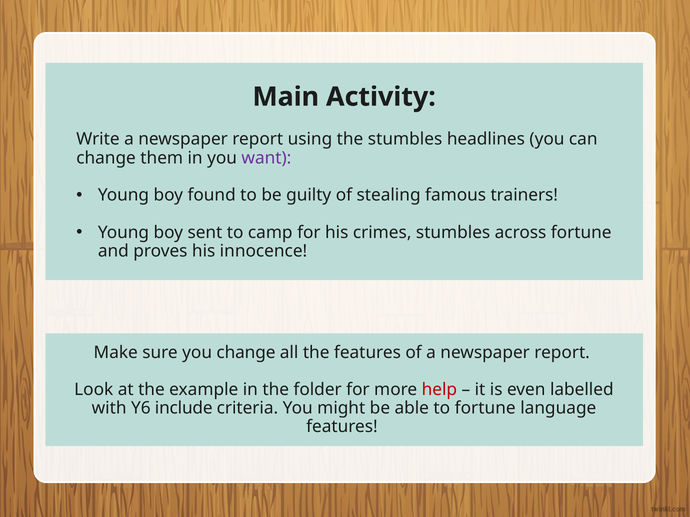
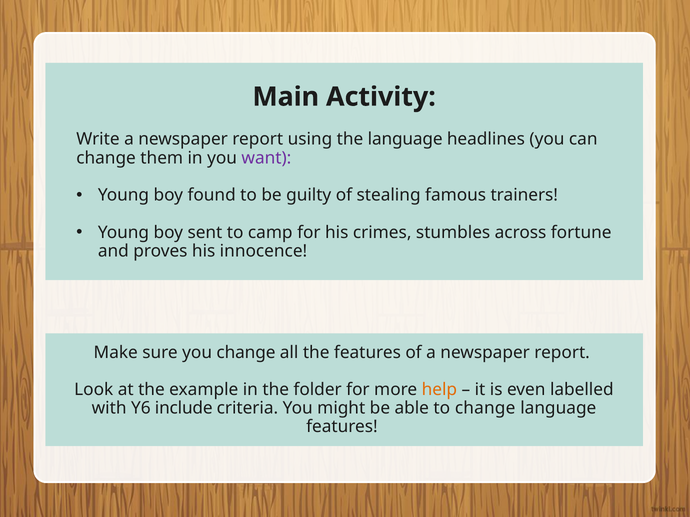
the stumbles: stumbles -> language (405, 139)
help colour: red -> orange (439, 390)
to fortune: fortune -> change (485, 409)
